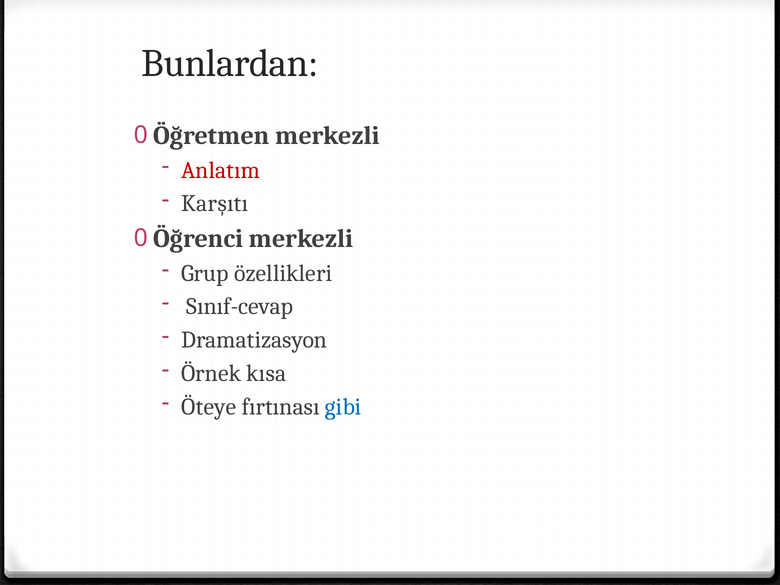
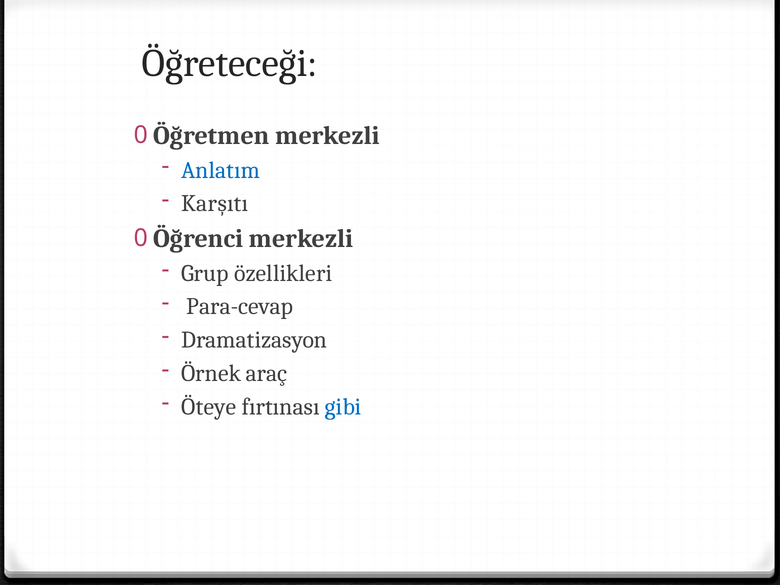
Bunlardan: Bunlardan -> Öğreteceği (230, 63)
Anlatım colour: red -> blue (221, 170)
Sınıf-cevap: Sınıf-cevap -> Para-cevap (240, 307)
kısa: kısa -> araç (266, 373)
